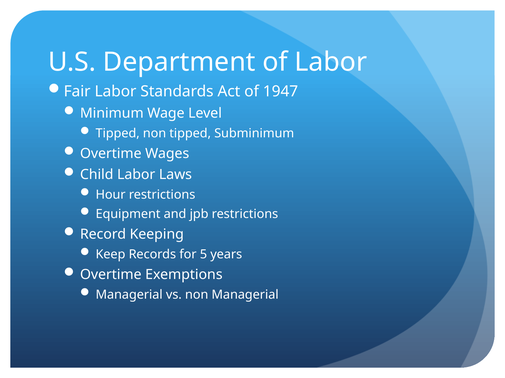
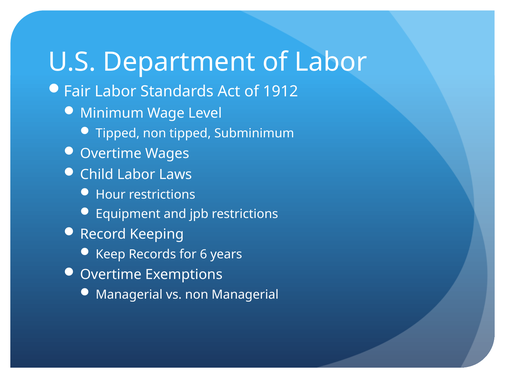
1947: 1947 -> 1912 (281, 92)
5: 5 -> 6 (203, 255)
